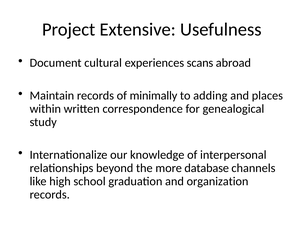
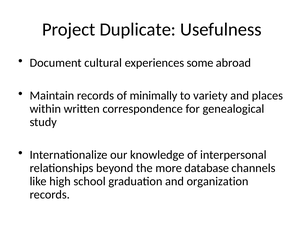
Extensive: Extensive -> Duplicate (138, 29)
scans: scans -> some (200, 63)
adding: adding -> variety (210, 96)
